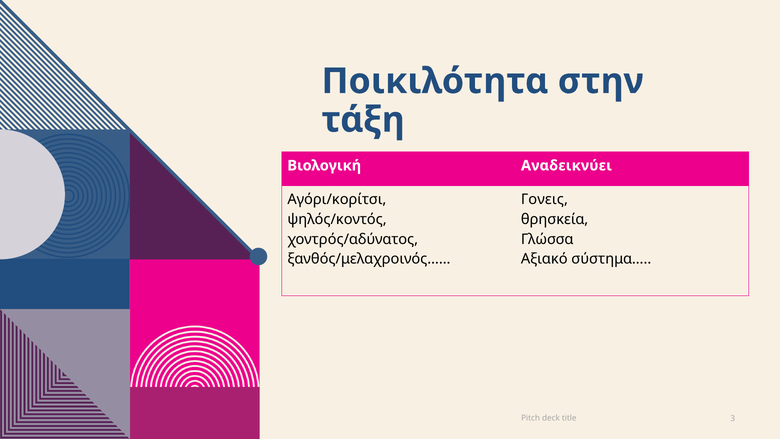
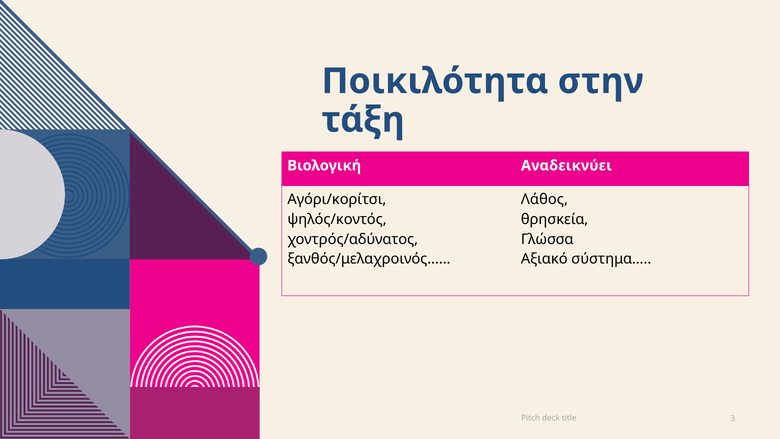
Γονεις: Γονεις -> Λάθος (544, 199)
